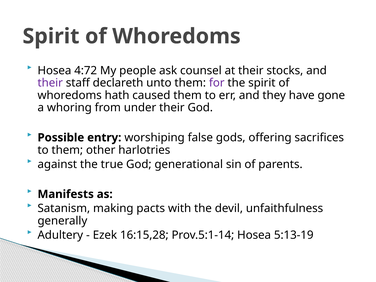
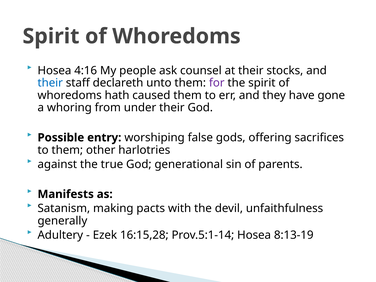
4:72: 4:72 -> 4:16 (86, 70)
their colour: purple -> blue (50, 83)
5:13-19: 5:13-19 -> 8:13-19 (294, 235)
